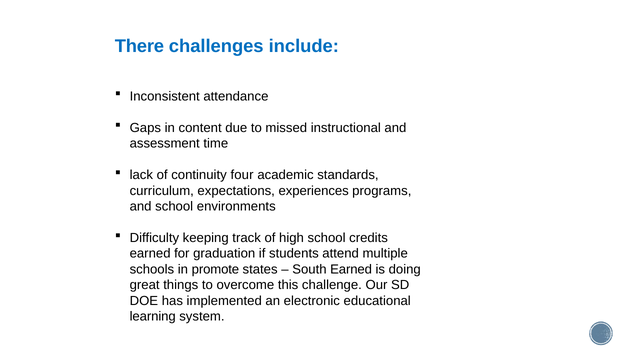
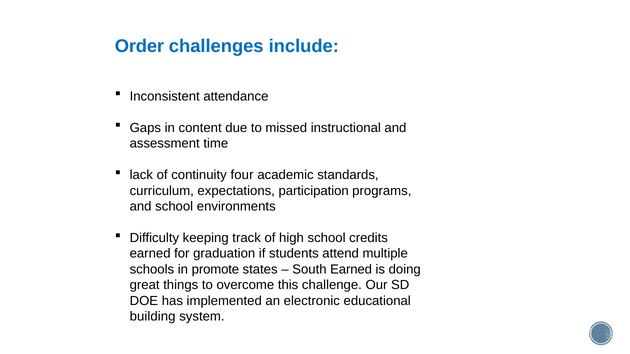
There: There -> Order (139, 46)
experiences: experiences -> participation (314, 191)
learning: learning -> building (153, 317)
